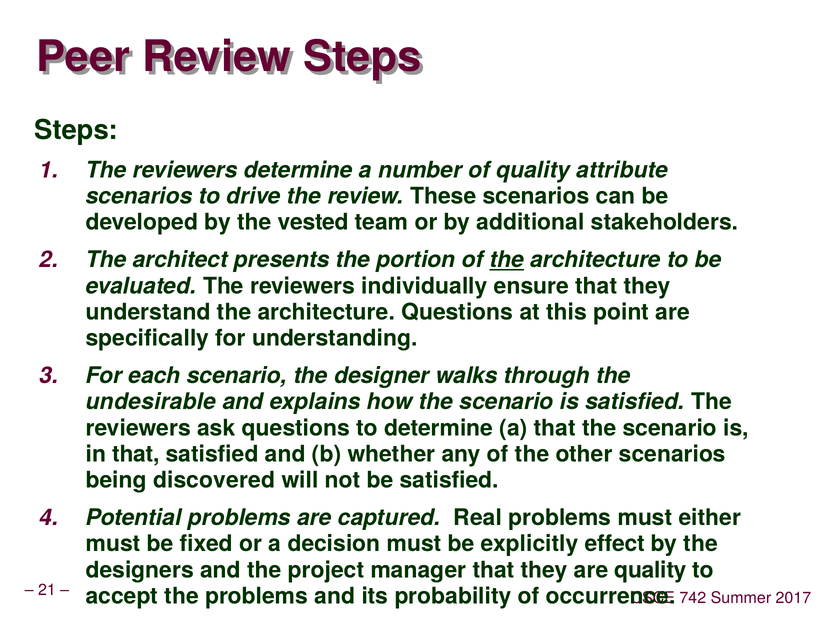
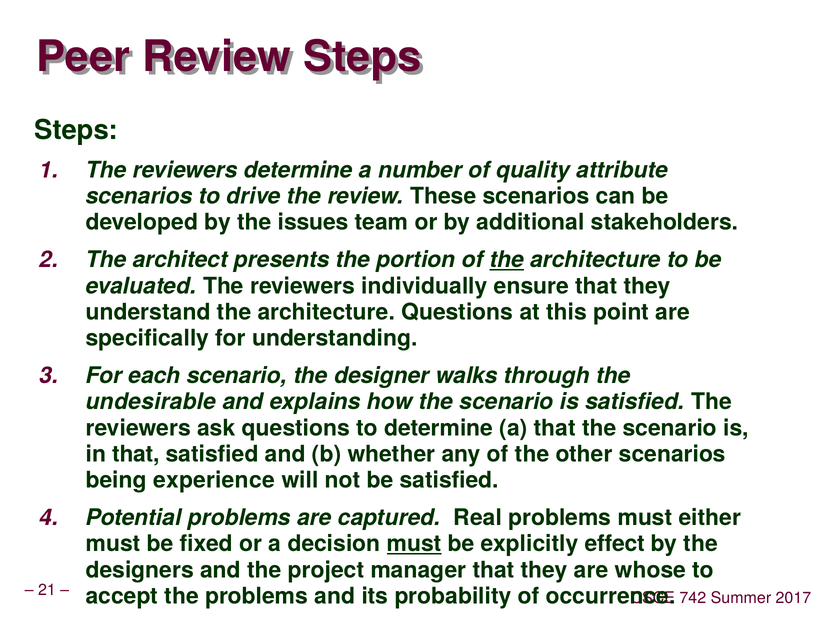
vested: vested -> issues (313, 222)
discovered: discovered -> experience (214, 480)
must underline: none -> present (414, 543)
are quality: quality -> whose (650, 569)
